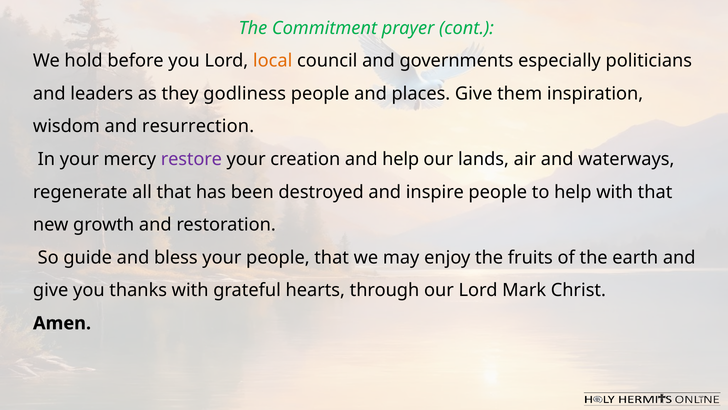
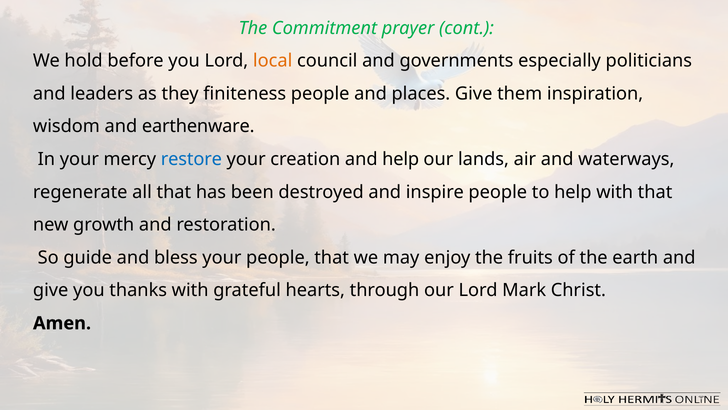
godliness: godliness -> finiteness (245, 94)
resurrection: resurrection -> earthenware (198, 126)
restore colour: purple -> blue (191, 159)
